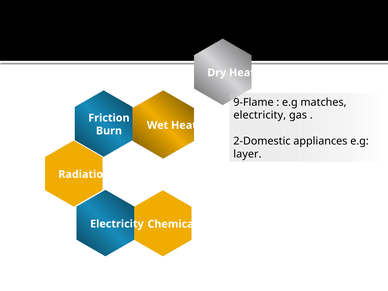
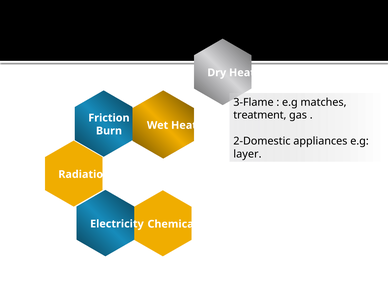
9-Flame: 9-Flame -> 3-Flame (253, 102)
electricity: electricity -> treatment (260, 115)
